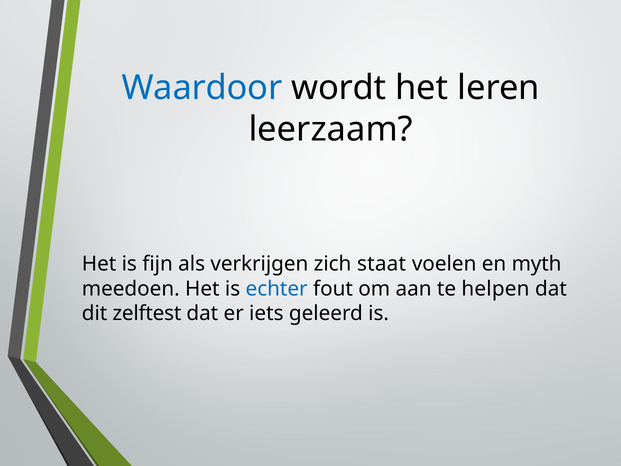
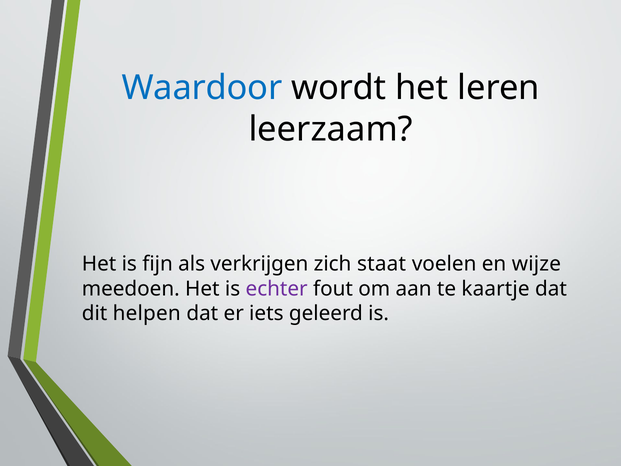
myth: myth -> wijze (536, 264)
echter colour: blue -> purple (277, 289)
helpen: helpen -> kaartje (496, 289)
zelftest: zelftest -> helpen (147, 313)
